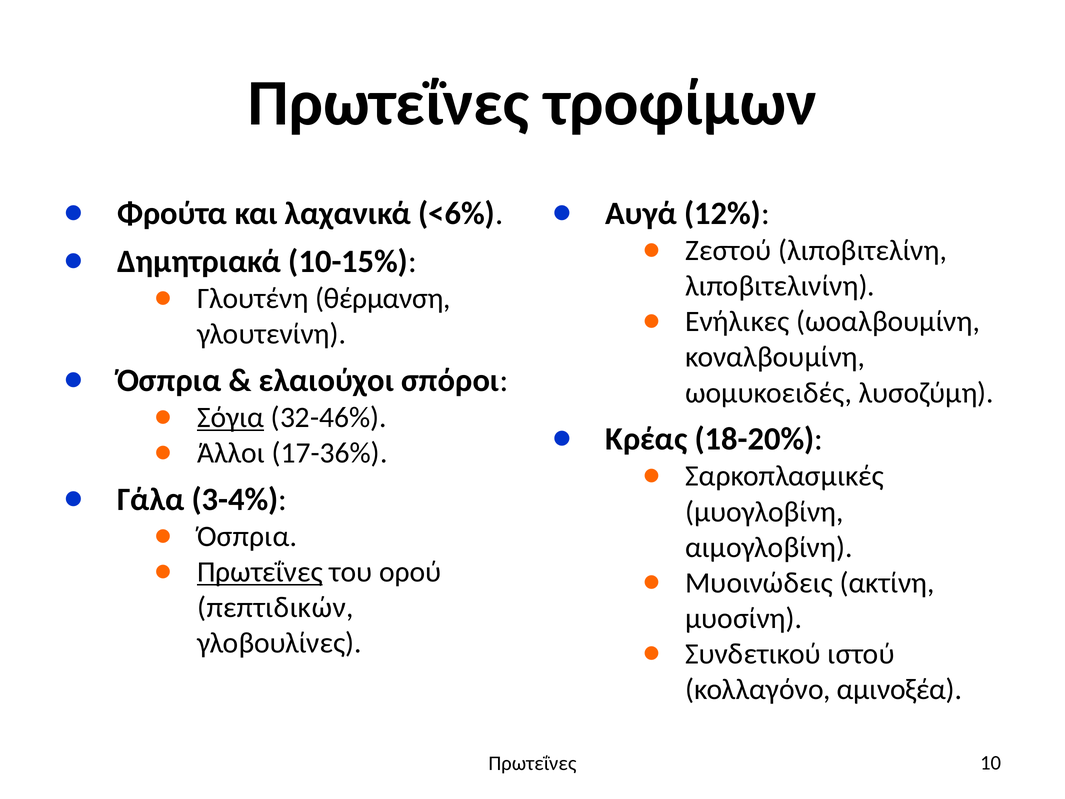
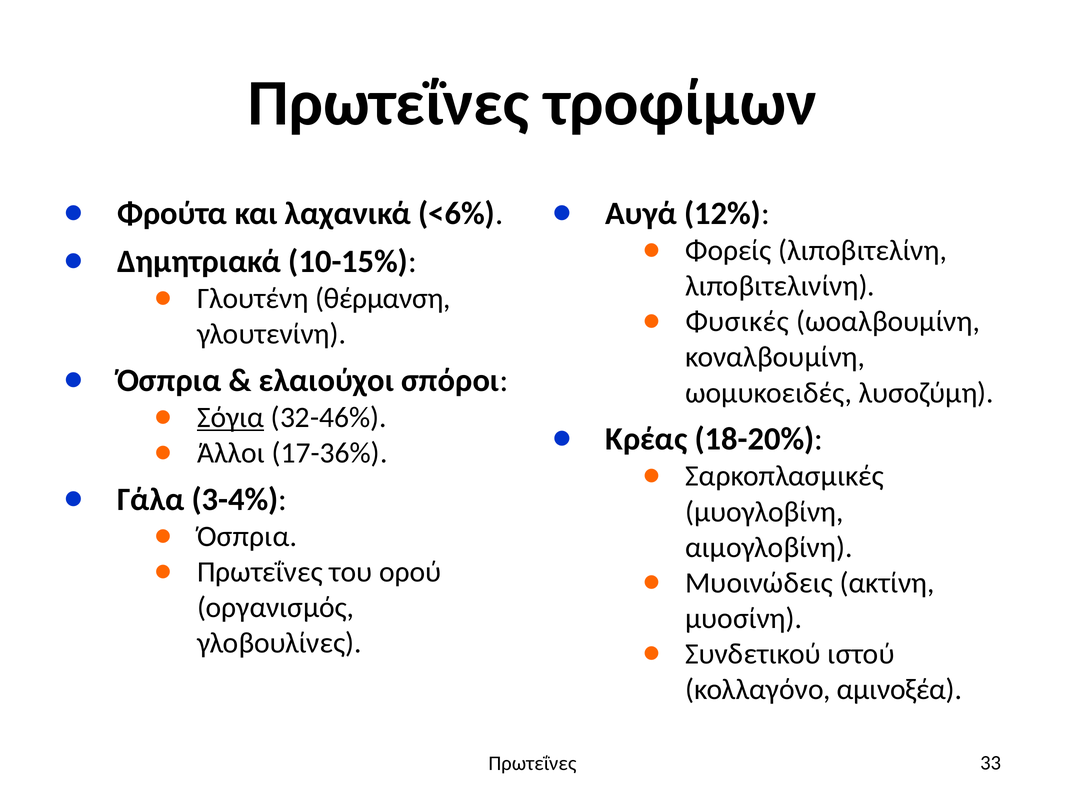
Ζεστού: Ζεστού -> Φορείς (728, 251)
Ενήλικες: Ενήλικες -> Φυσικές (737, 322)
Πρωτεΐνες underline: present -> none (260, 572)
πεπτιδικών: πεπτιδικών -> οργανισμός (276, 607)
10: 10 -> 33 (991, 763)
